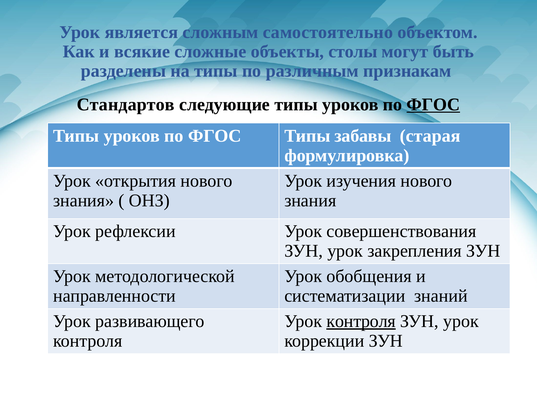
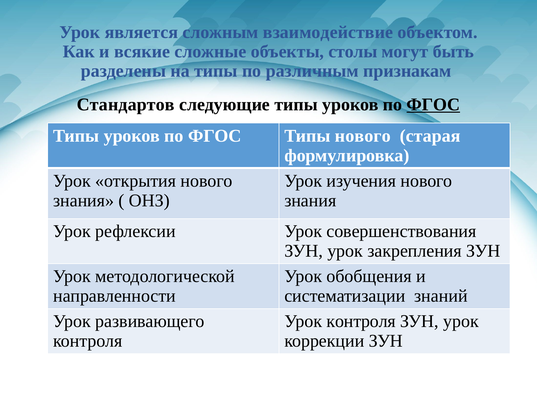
самостоятельно: самостоятельно -> взаимодействие (328, 32)
Типы забавы: забавы -> нового (363, 136)
контроля underline: present -> none (361, 321)
